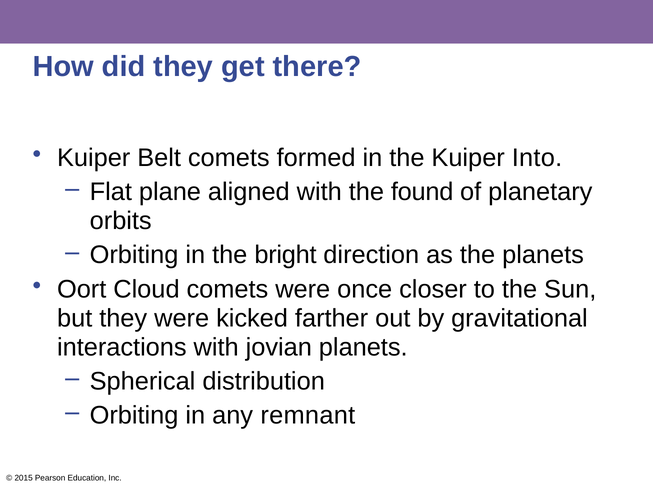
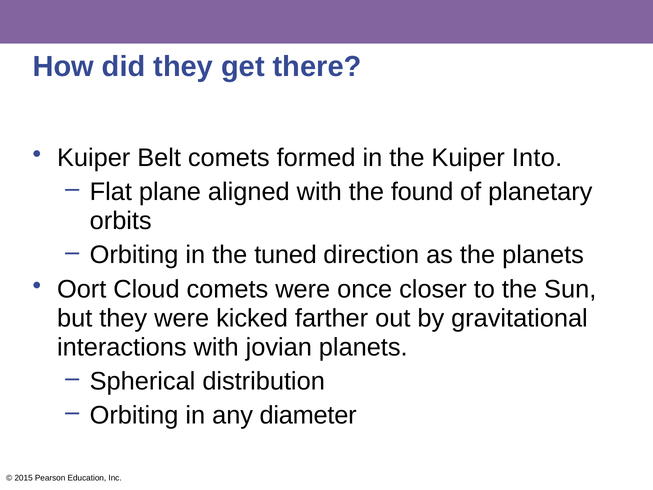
bright: bright -> tuned (286, 255)
remnant: remnant -> diameter (308, 415)
